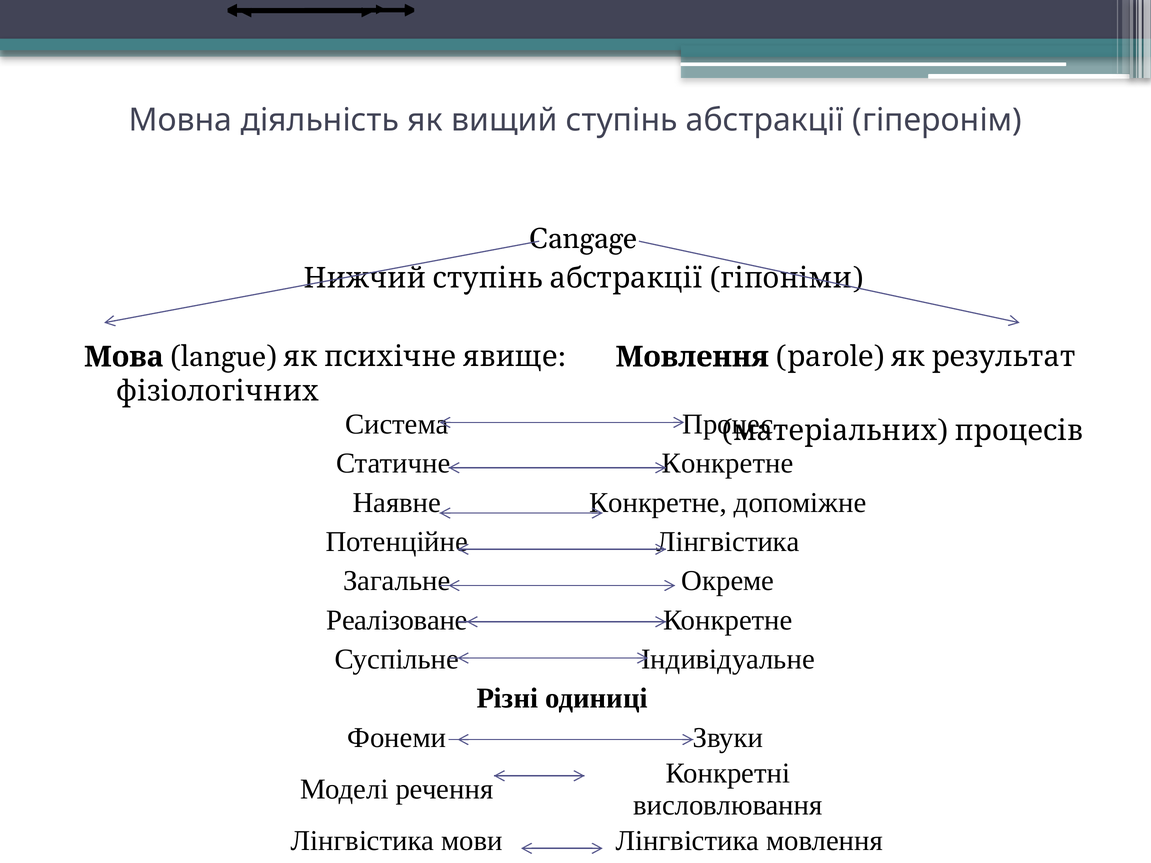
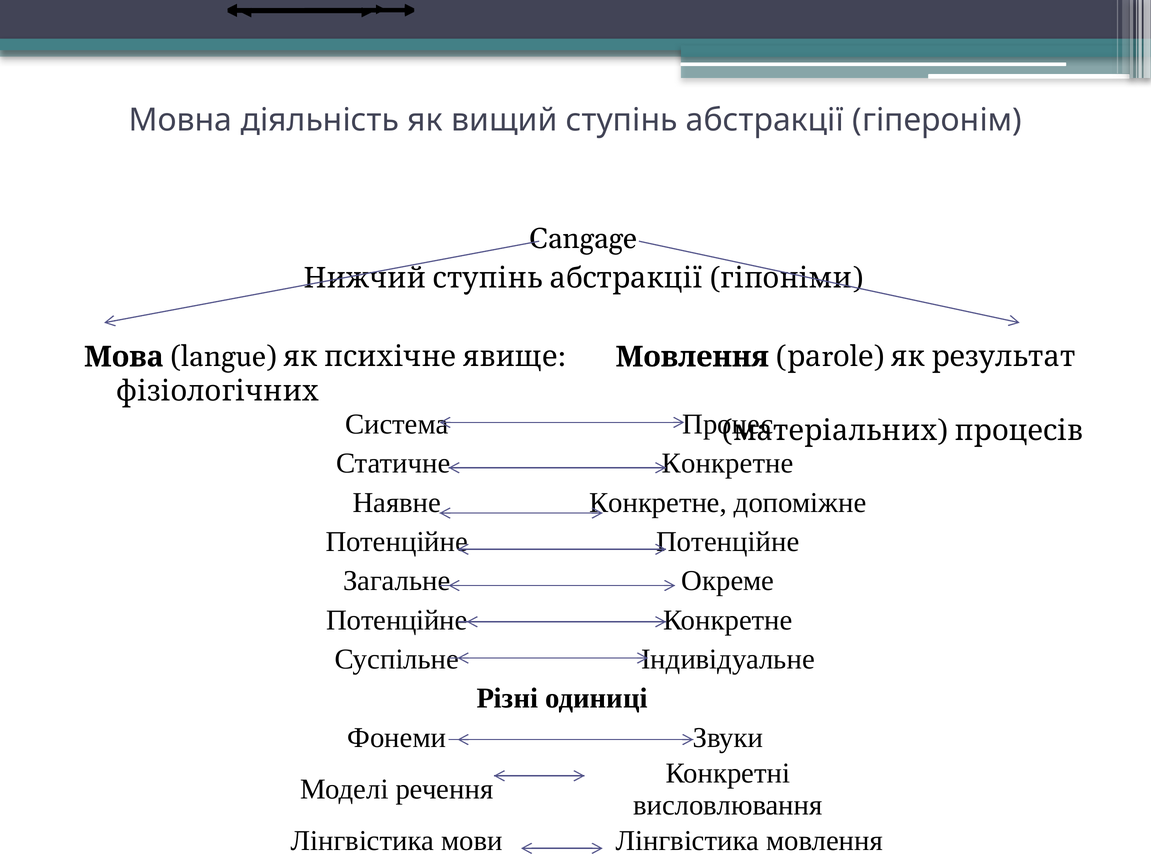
Потенційне Лінгвістика: Лінгвістика -> Потенційне (728, 542)
Реалізоване: Реалізоване -> Потенційне (397, 620)
